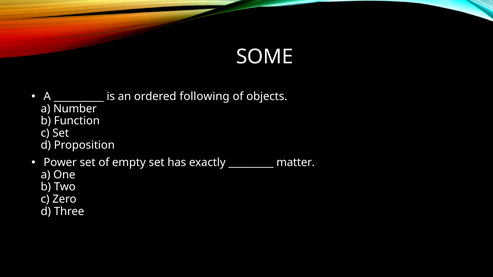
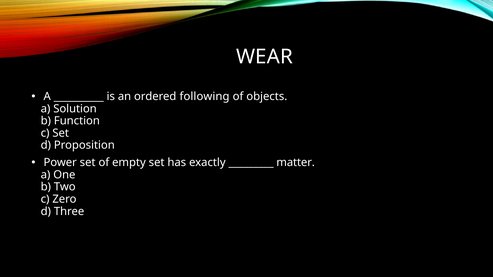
SOME: SOME -> WEAR (264, 57)
Number: Number -> Solution (75, 109)
